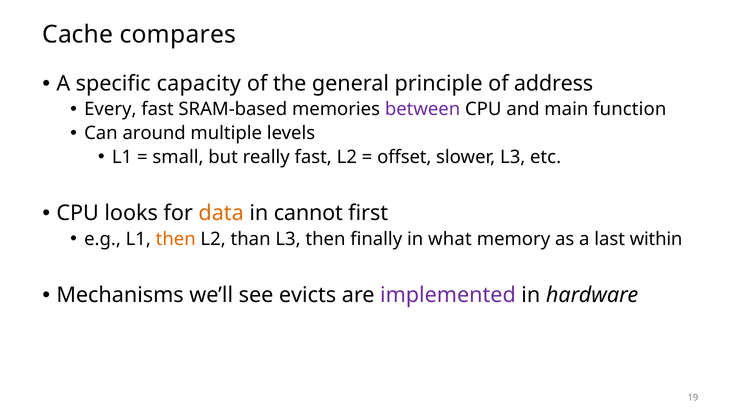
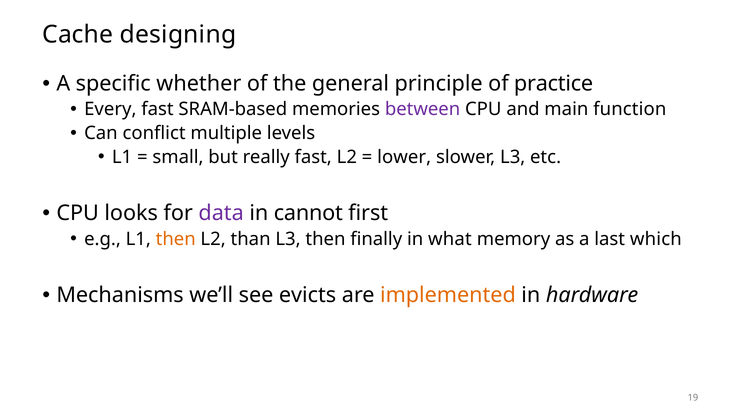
compares: compares -> designing (178, 35)
capacity: capacity -> whether (199, 84)
address: address -> practice (554, 84)
around: around -> conflict (154, 133)
offset: offset -> lower (404, 157)
data colour: orange -> purple (221, 213)
within: within -> which (656, 239)
implemented colour: purple -> orange (448, 295)
